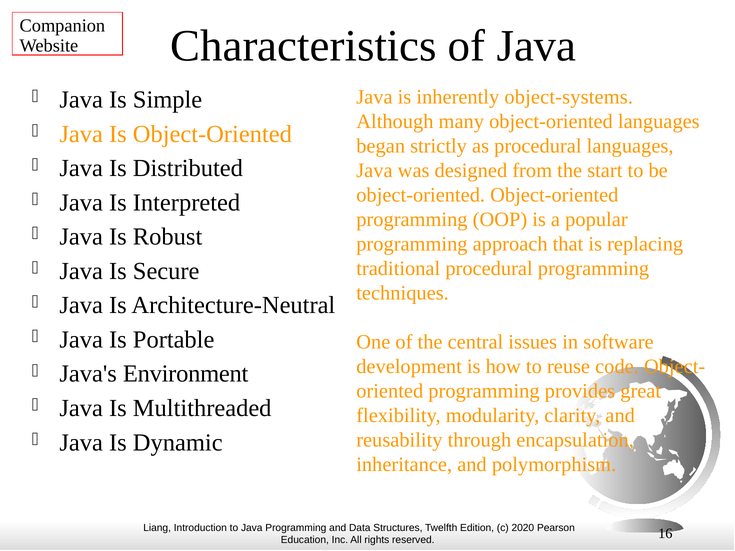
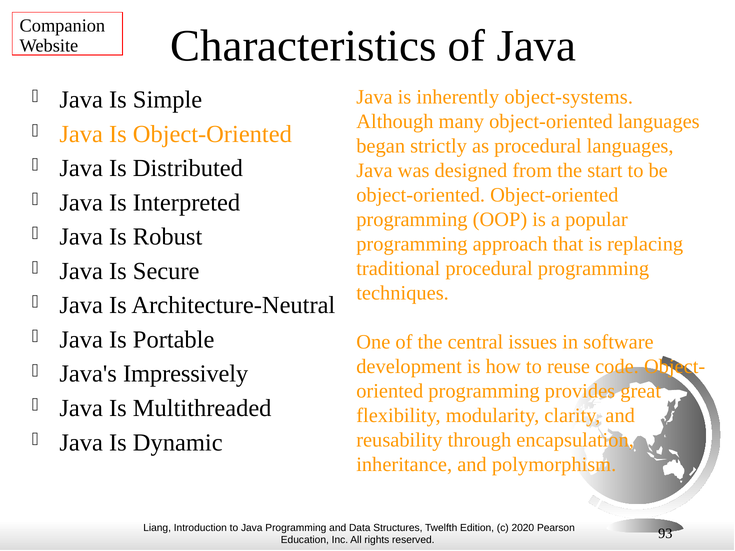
Environment: Environment -> Impressively (186, 374)
16: 16 -> 93 (665, 534)
